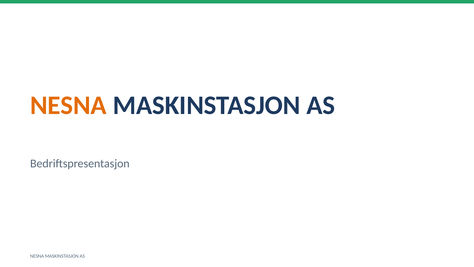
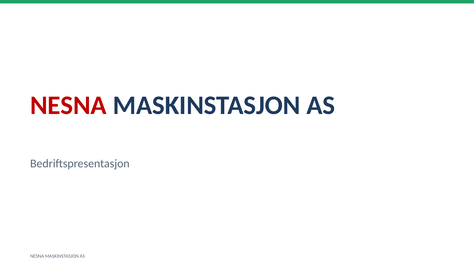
NESNA colour: orange -> red (68, 105)
